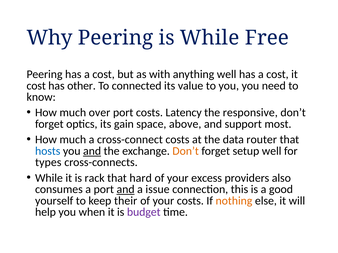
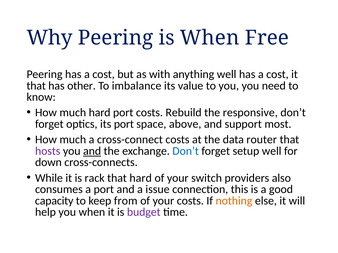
is While: While -> When (210, 38)
cost: cost -> that (36, 86)
connected: connected -> imbalance (137, 86)
much over: over -> hard (100, 113)
Latency: Latency -> Rebuild (184, 113)
its gain: gain -> port (124, 124)
hosts colour: blue -> purple (48, 151)
Don’t colour: orange -> blue (186, 151)
types: types -> down (48, 163)
excess: excess -> switch (207, 178)
and underline: present -> none (126, 190)
yourself: yourself -> capacity (54, 201)
their: their -> from (126, 201)
